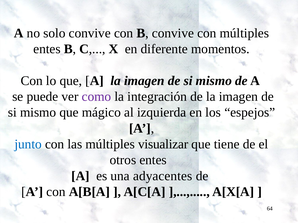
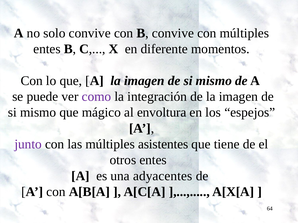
izquierda: izquierda -> envoltura (162, 113)
junto colour: blue -> purple (28, 144)
visualizar: visualizar -> asistentes (163, 144)
